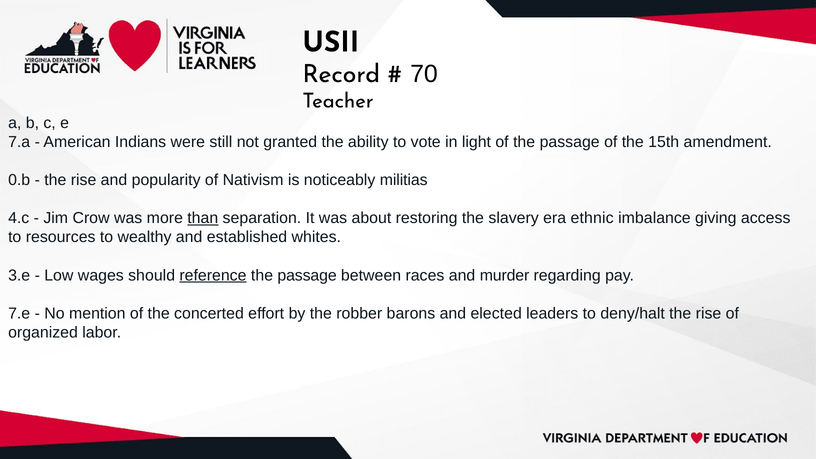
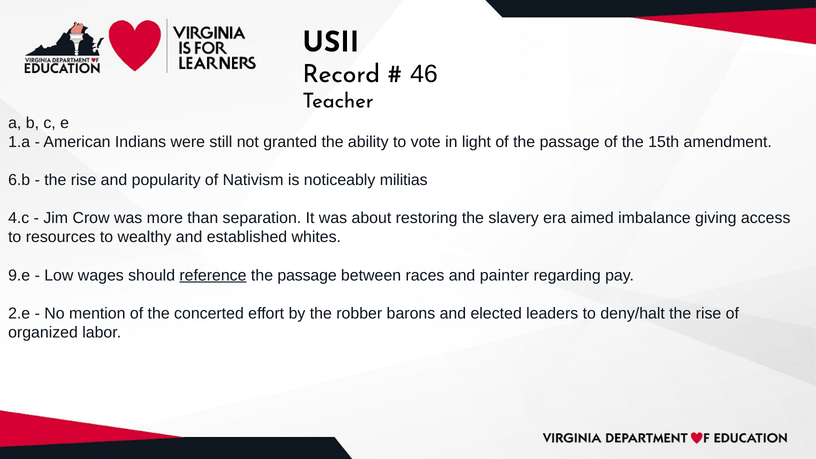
70: 70 -> 46 (424, 74)
7.a: 7.a -> 1.a (19, 142)
0.b: 0.b -> 6.b (19, 180)
than underline: present -> none (203, 218)
ethnic: ethnic -> aimed (592, 218)
3.e: 3.e -> 9.e (19, 275)
murder: murder -> painter (504, 275)
7.e: 7.e -> 2.e (19, 313)
